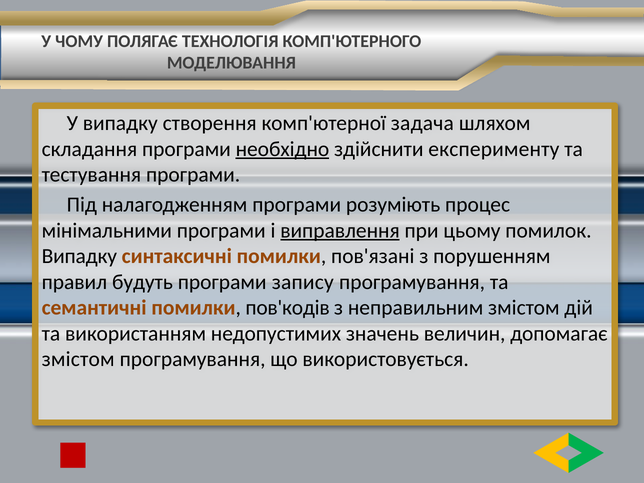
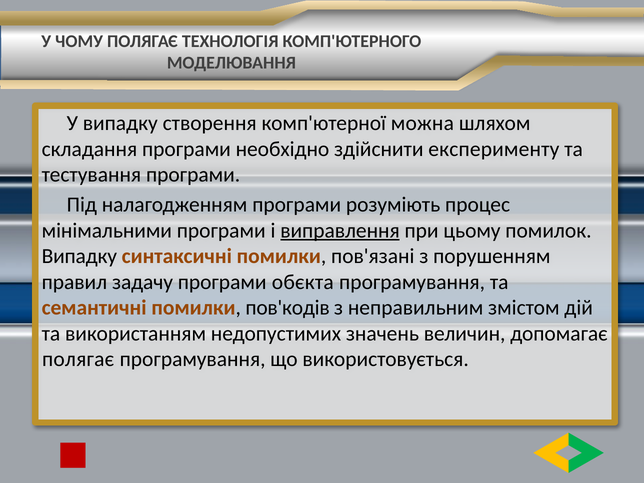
задача: задача -> можна (422, 123)
необхідно underline: present -> none (282, 149)
будуть: будуть -> задачу (143, 282)
запису: запису -> обєкта (303, 282)
змістом: змістом -> полягає (78, 359)
